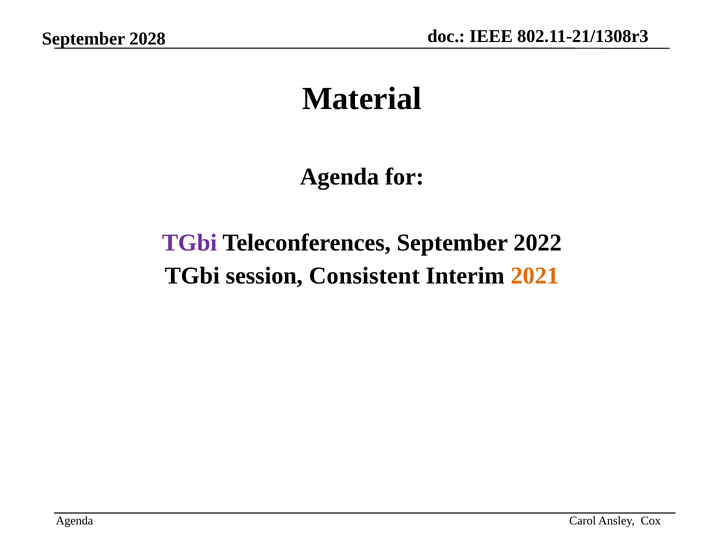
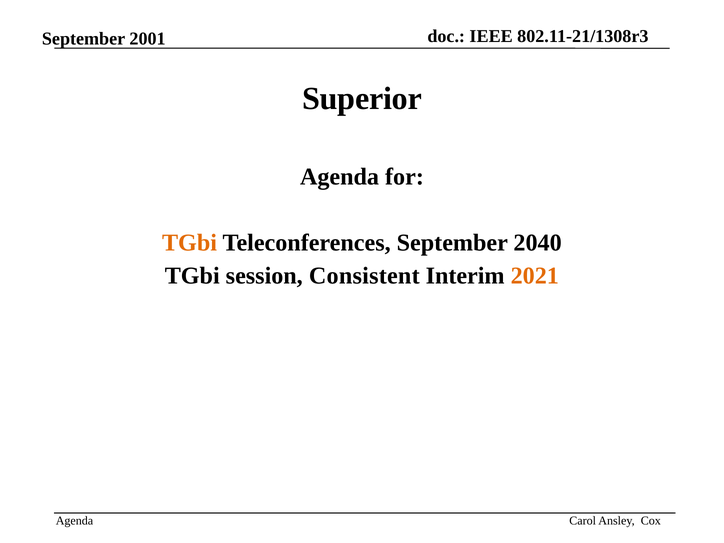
2028: 2028 -> 2001 (148, 39)
Material: Material -> Superior (362, 99)
TGbi colour: purple -> orange (190, 243)
2022: 2022 -> 2040 (538, 243)
